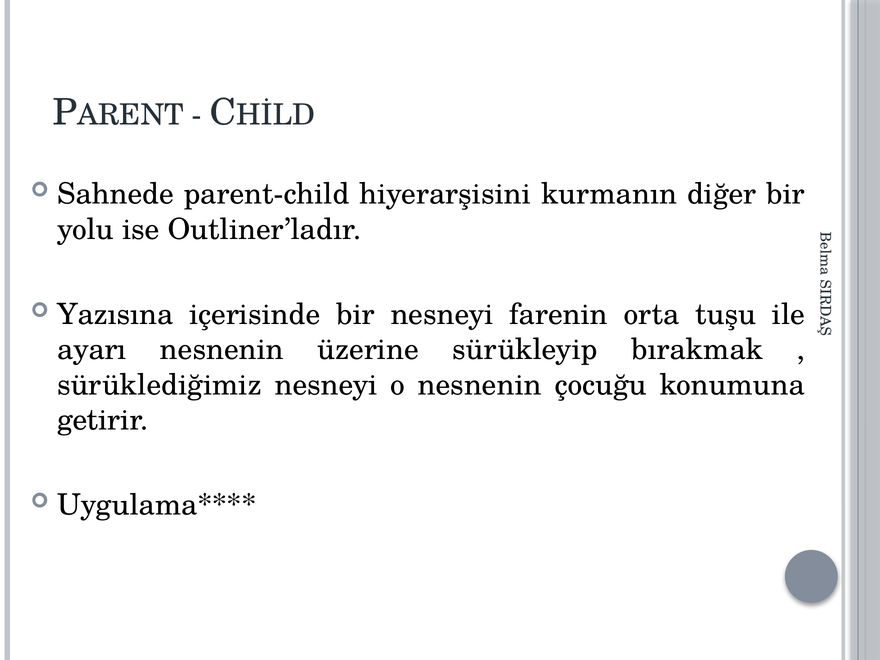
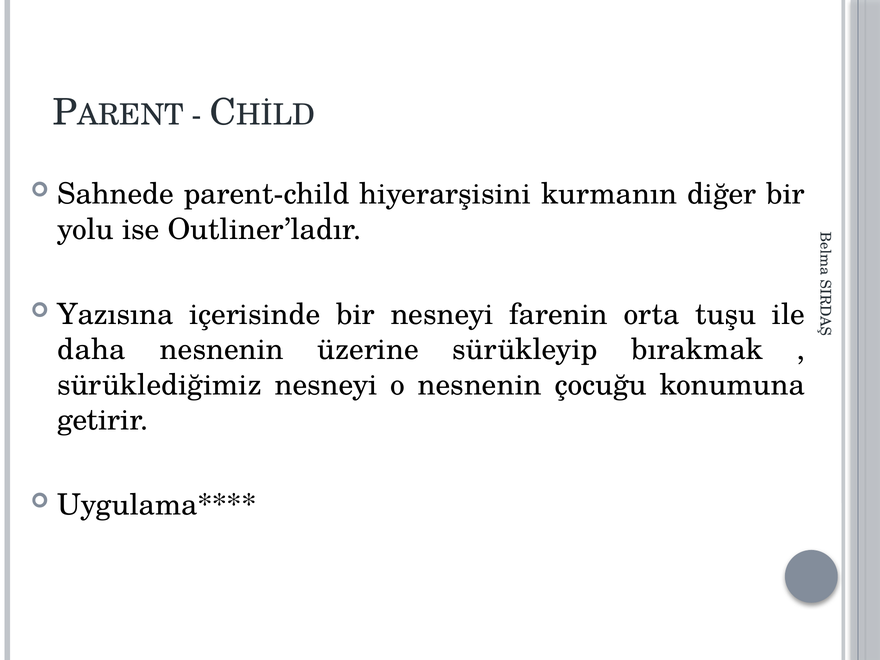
ayarı: ayarı -> daha (92, 350)
